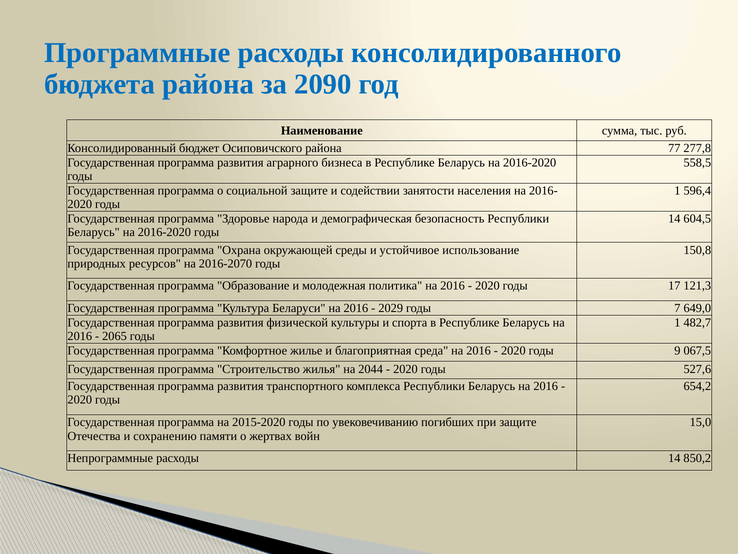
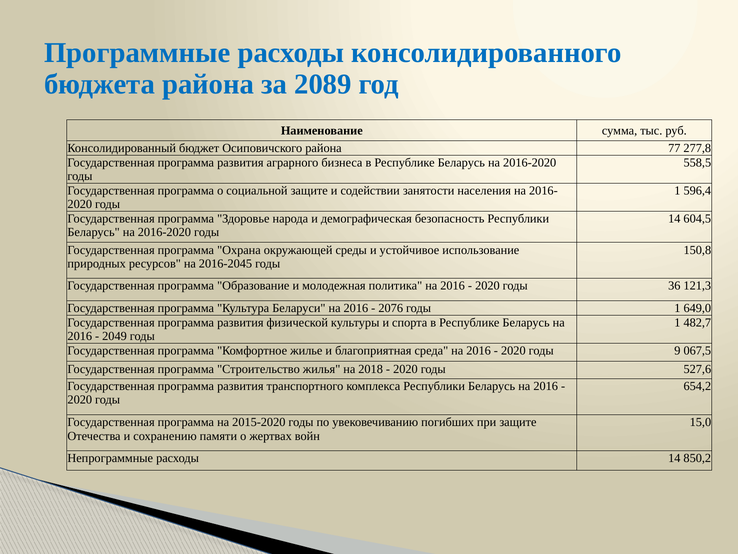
2090: 2090 -> 2089 (323, 84)
2016-2070: 2016-2070 -> 2016-2045 (225, 263)
17: 17 -> 36 (674, 286)
2029: 2029 -> 2076 (391, 308)
7: 7 -> 1 (677, 308)
2065: 2065 -> 2049 (115, 336)
2044: 2044 -> 2018 (371, 369)
